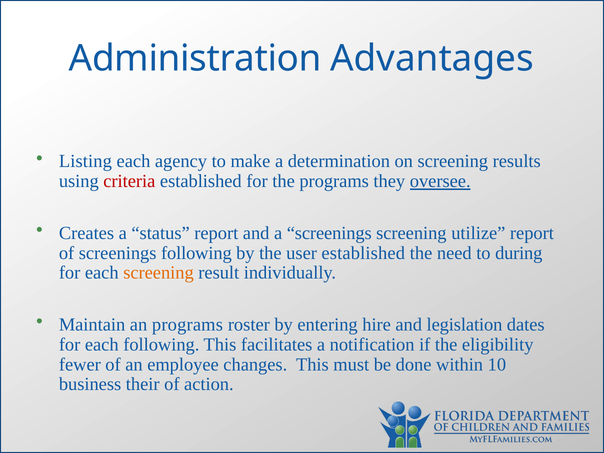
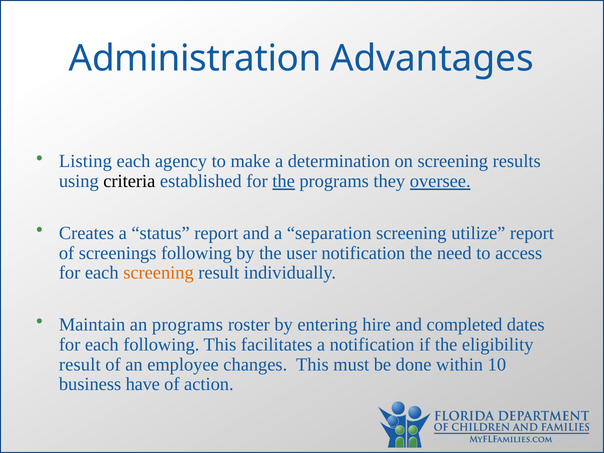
criteria colour: red -> black (129, 181)
the underline: none -> present (284, 181)
a screenings: screenings -> separation (329, 233)
user established: established -> notification (363, 253)
during: during -> access (519, 253)
legislation: legislation -> completed (465, 325)
fewer: fewer -> result (80, 364)
their: their -> have (143, 384)
